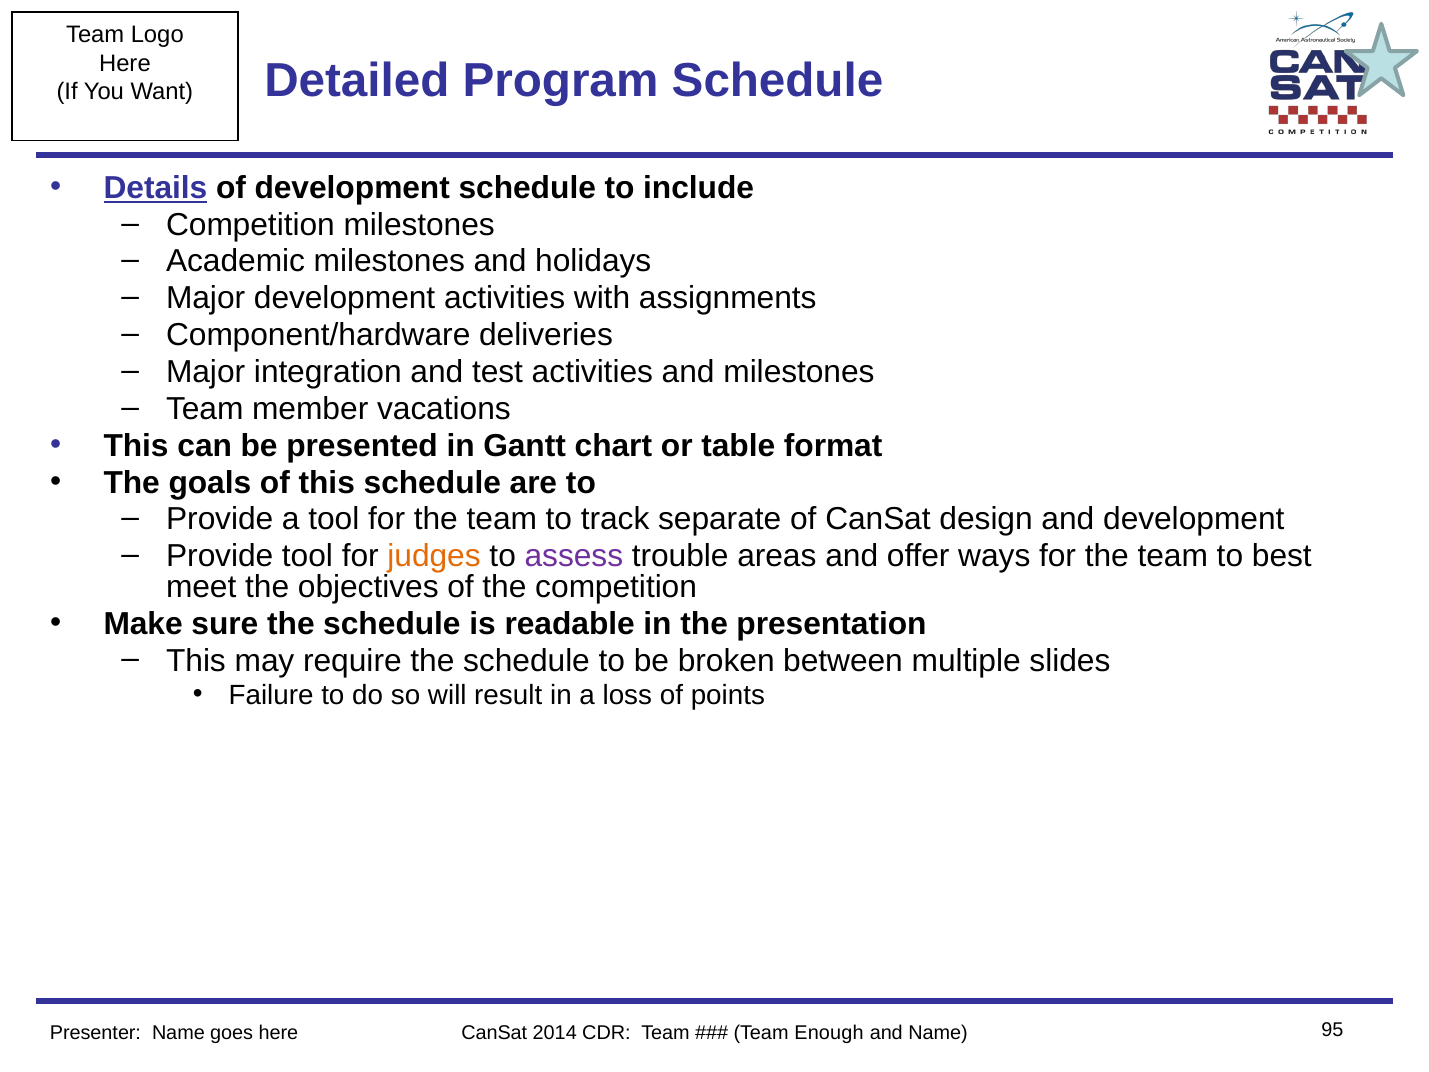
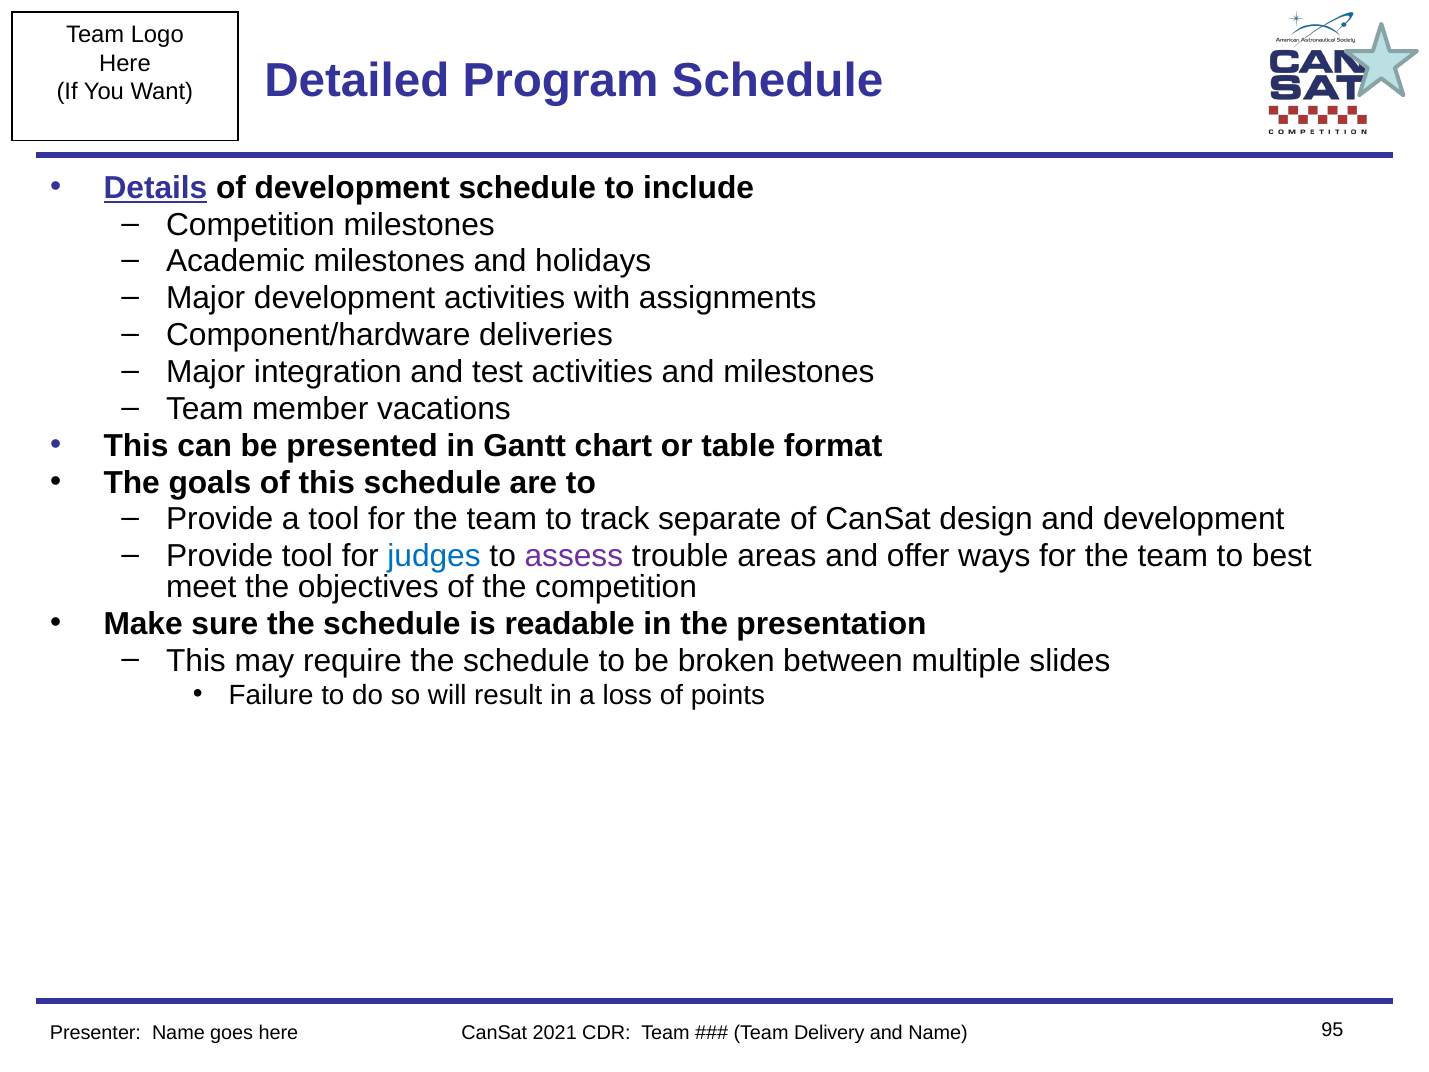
judges colour: orange -> blue (434, 556)
2014: 2014 -> 2021 (555, 1033)
Enough: Enough -> Delivery (829, 1033)
